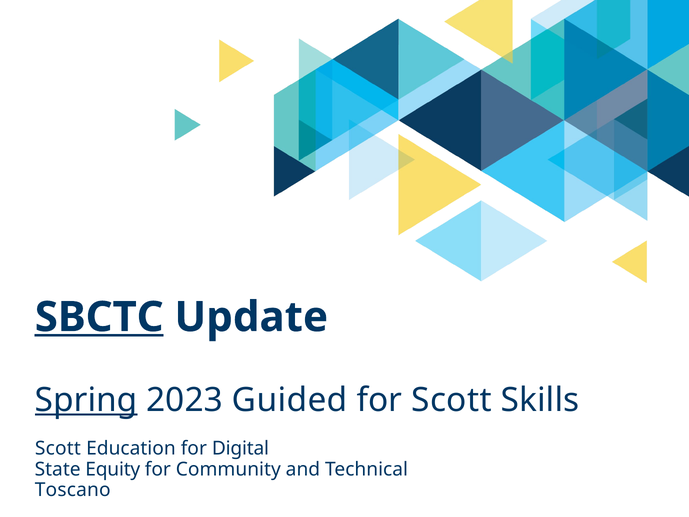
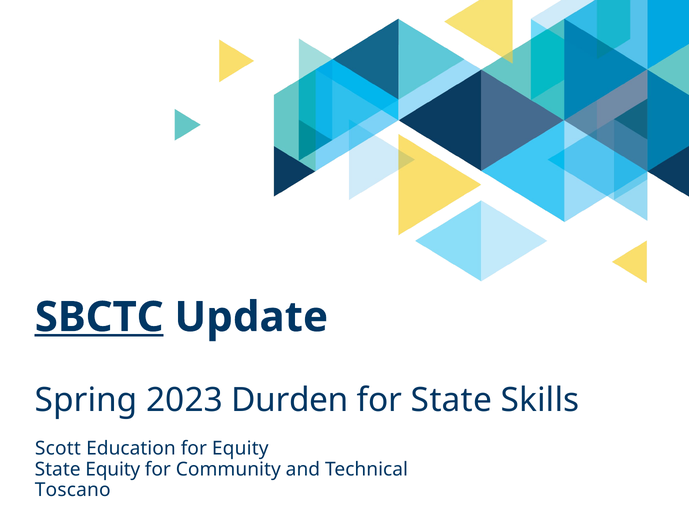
Spring underline: present -> none (86, 400)
Guided: Guided -> Durden (290, 400)
for Scott: Scott -> State (452, 400)
for Digital: Digital -> Equity (240, 448)
